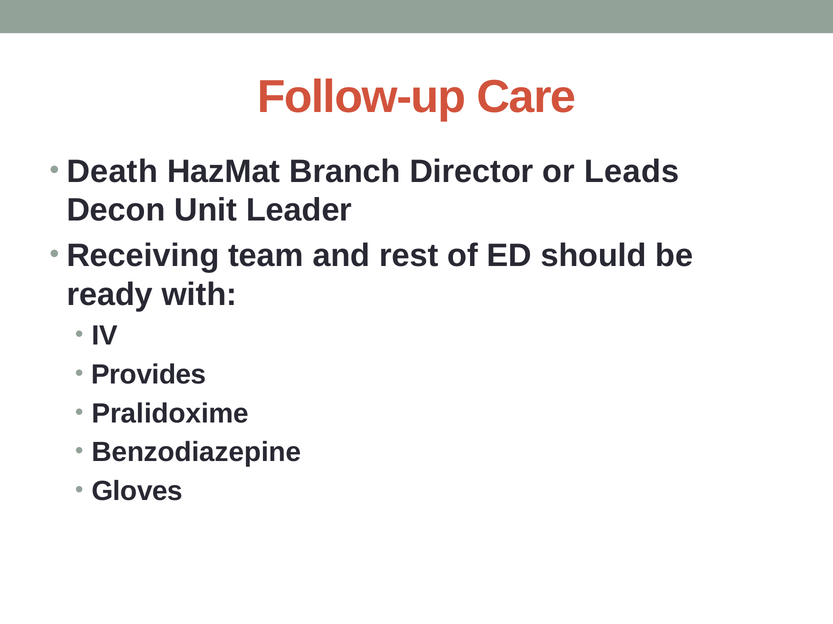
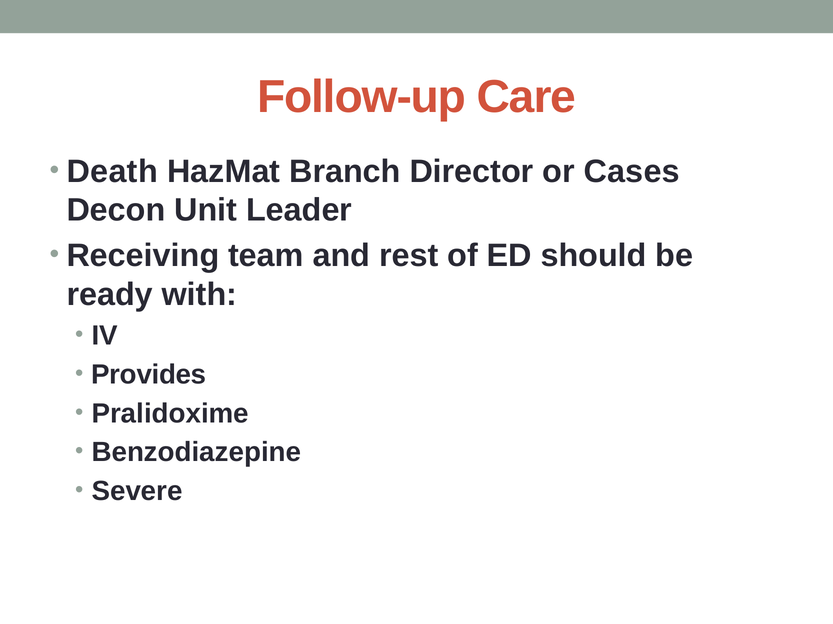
Leads: Leads -> Cases (632, 172)
Gloves: Gloves -> Severe (137, 492)
